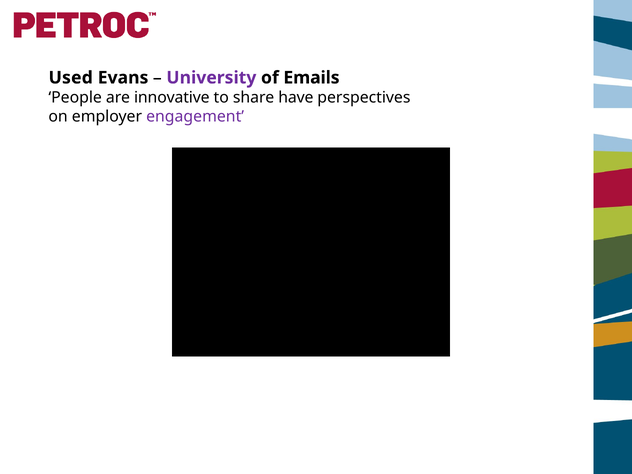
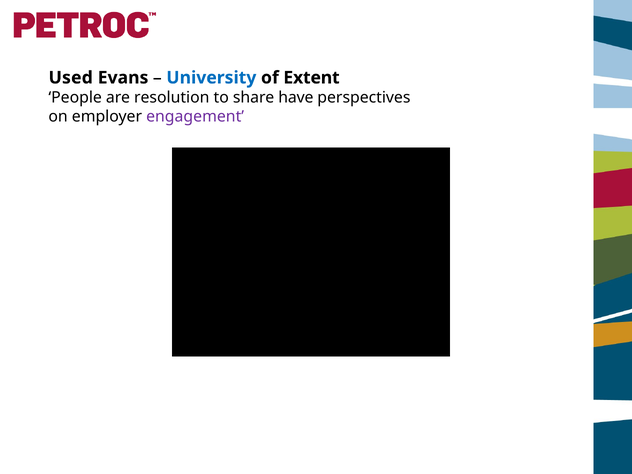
University colour: purple -> blue (211, 78)
Emails: Emails -> Extent (312, 78)
innovative: innovative -> resolution (172, 98)
